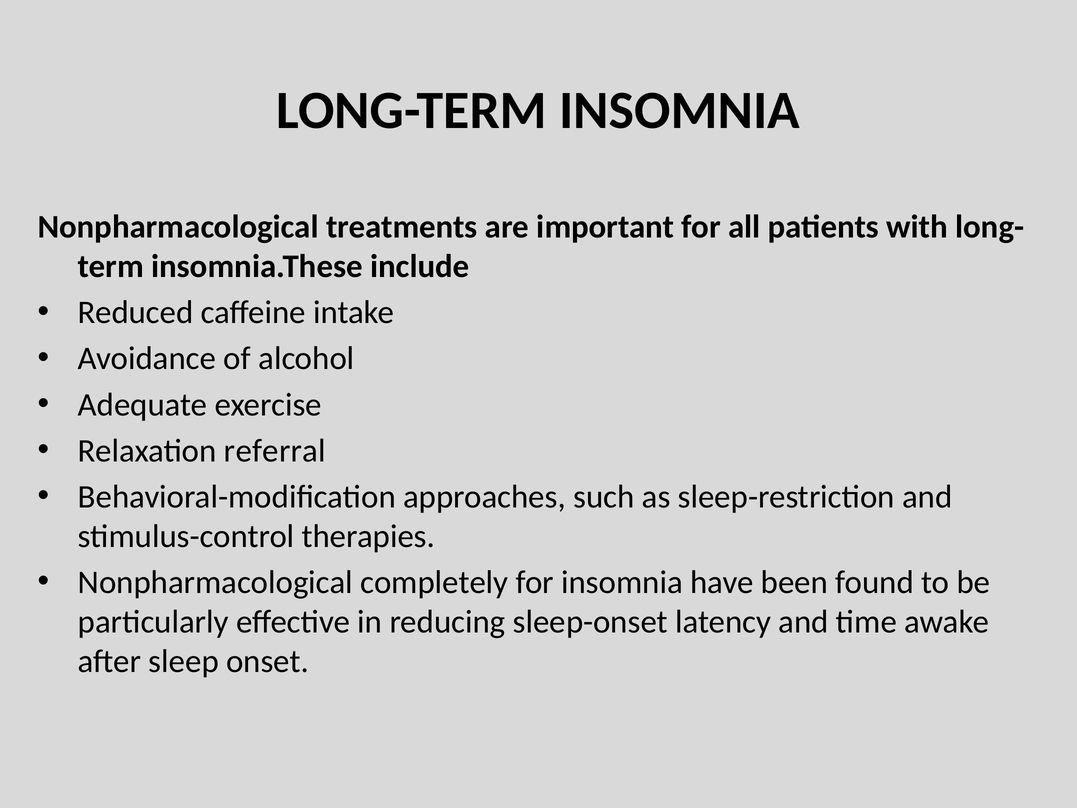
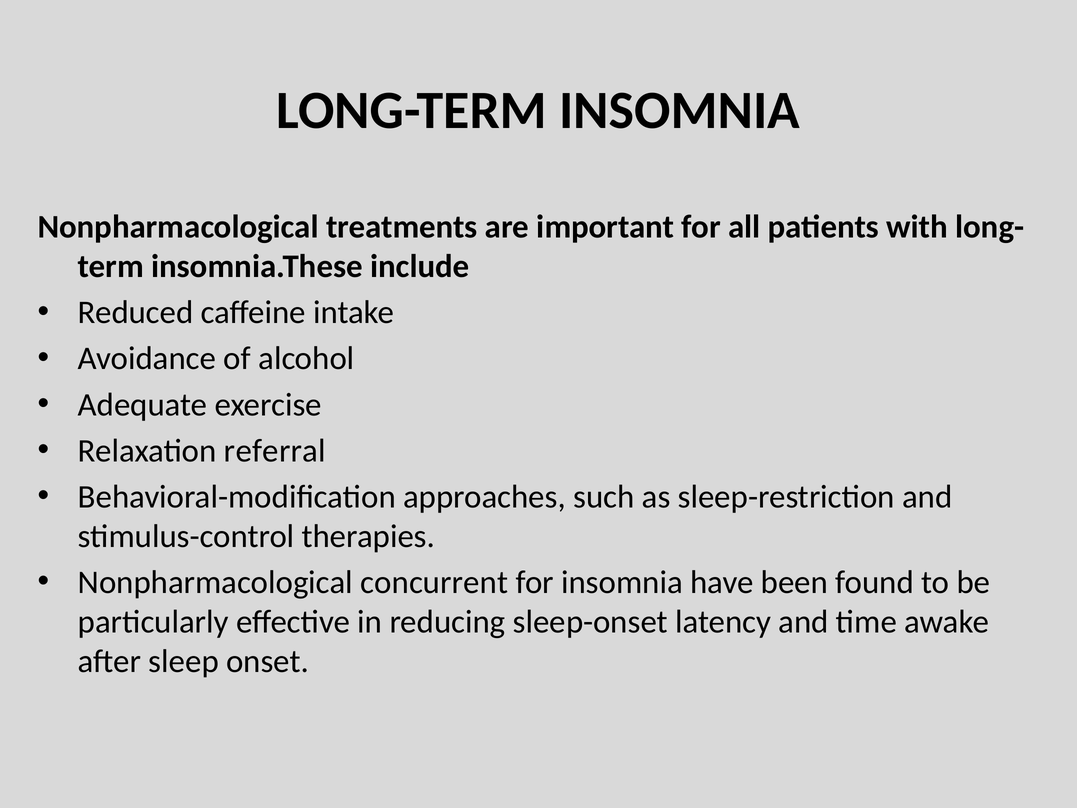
completely: completely -> concurrent (434, 582)
